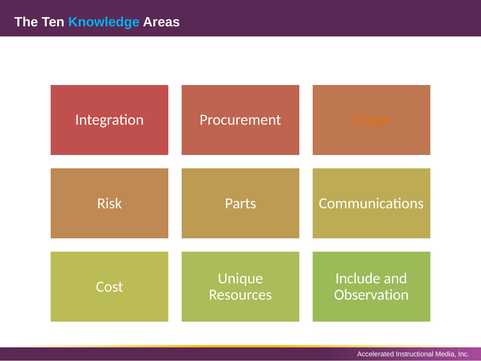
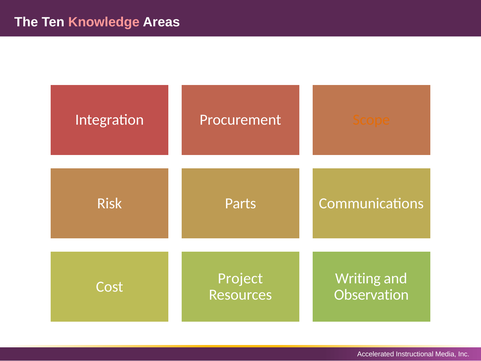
Knowledge colour: light blue -> pink (104, 22)
Unique: Unique -> Project (240, 278)
Include: Include -> Writing (358, 278)
